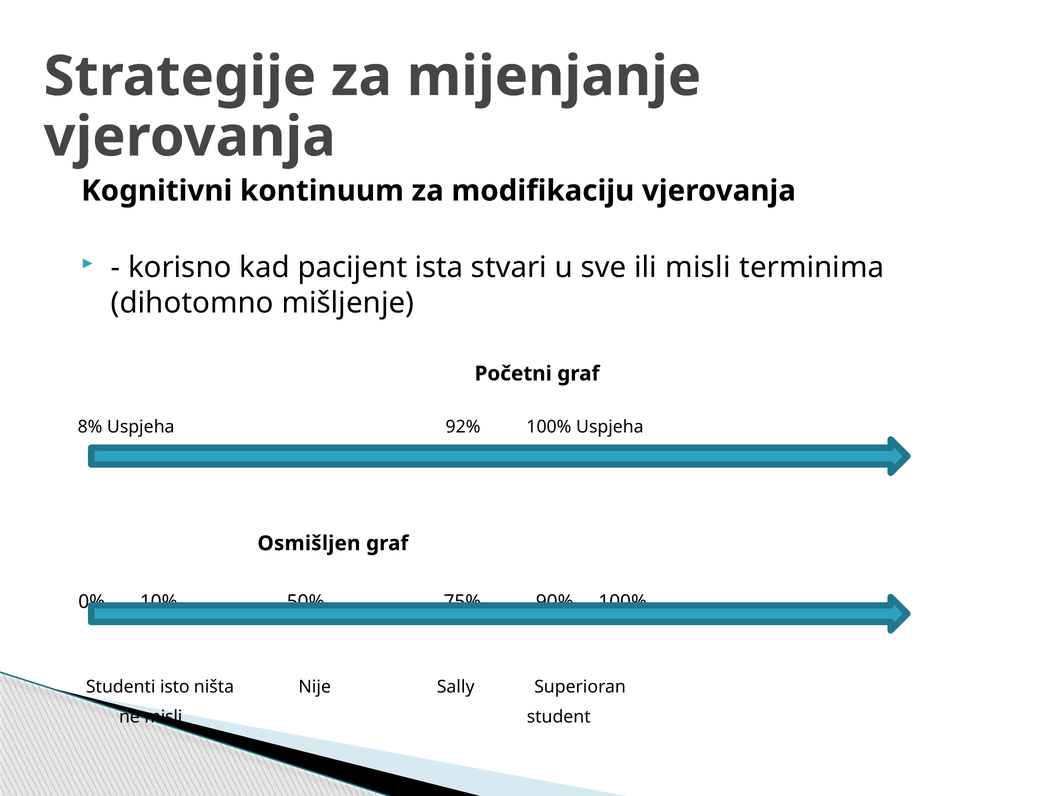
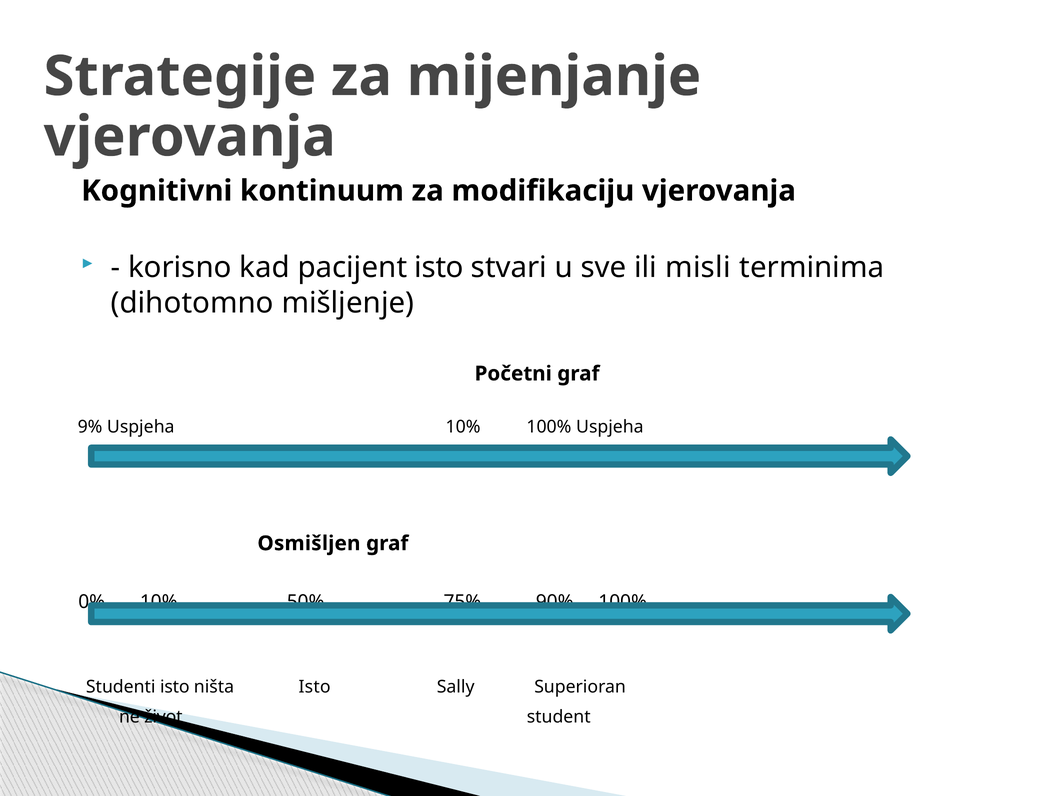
pacijent ista: ista -> isto (439, 267)
8%: 8% -> 9% (90, 427)
Uspjeha 92%: 92% -> 10% (463, 427)
ništa Nije: Nije -> Isto (315, 687)
ne misli: misli -> život (163, 717)
